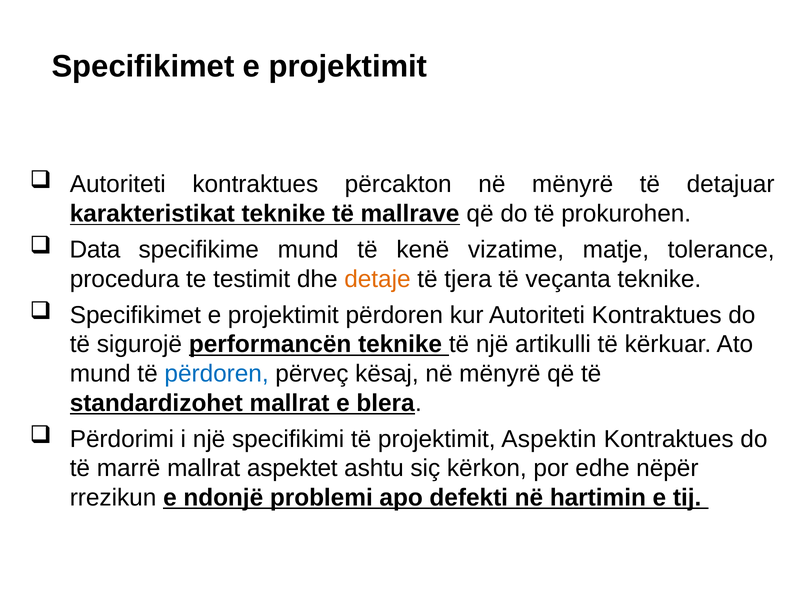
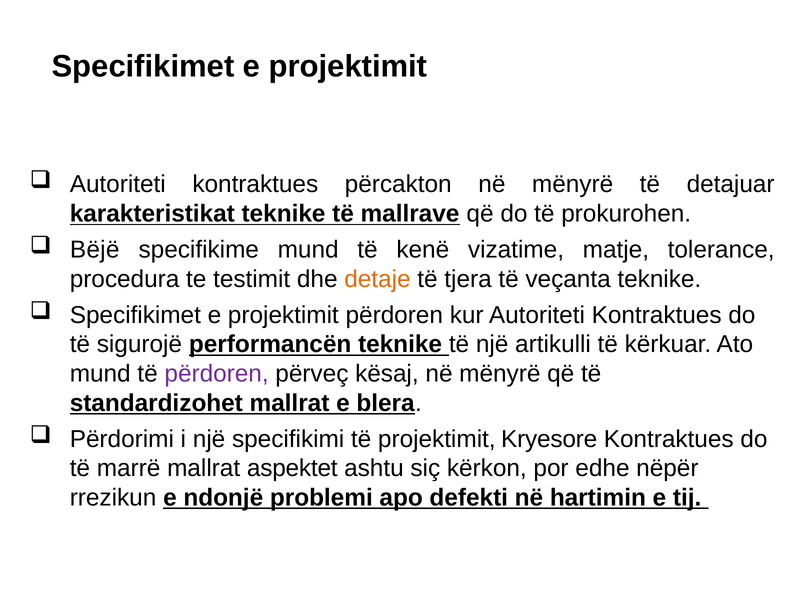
Data: Data -> Bëjë (95, 249)
përdoren colour: blue -> purple (217, 373)
Aspektin: Aspektin -> Kryesore (549, 438)
